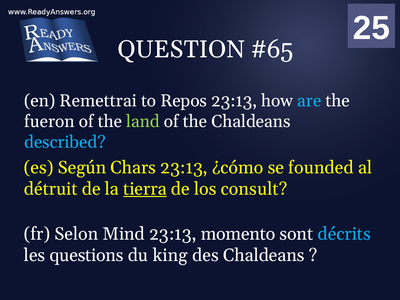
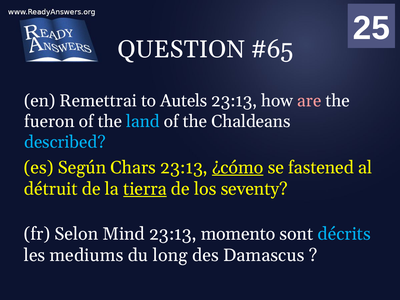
Repos: Repos -> Autels (184, 101)
are colour: light blue -> pink (309, 101)
land colour: light green -> light blue (143, 121)
¿cómo underline: none -> present (238, 168)
founded: founded -> fastened (321, 168)
consult: consult -> seventy (254, 189)
questions: questions -> mediums (86, 255)
king: king -> long (170, 255)
des Chaldeans: Chaldeans -> Damascus (264, 255)
